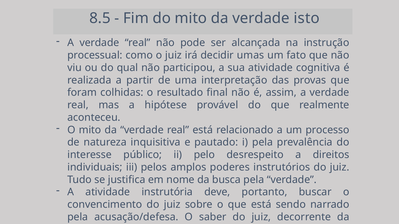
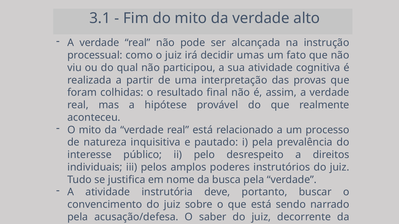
8.5: 8.5 -> 3.1 (100, 18)
isto: isto -> alto (307, 18)
